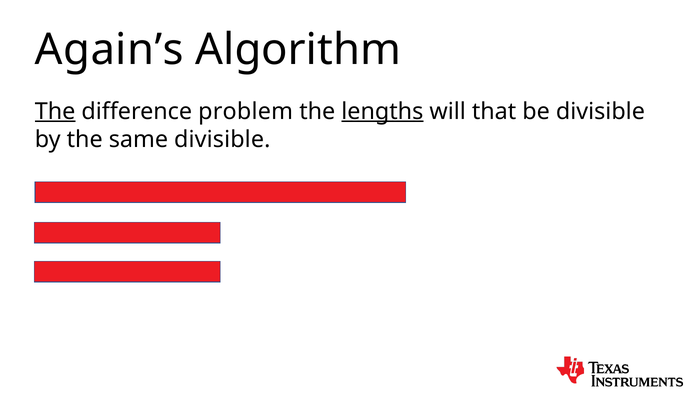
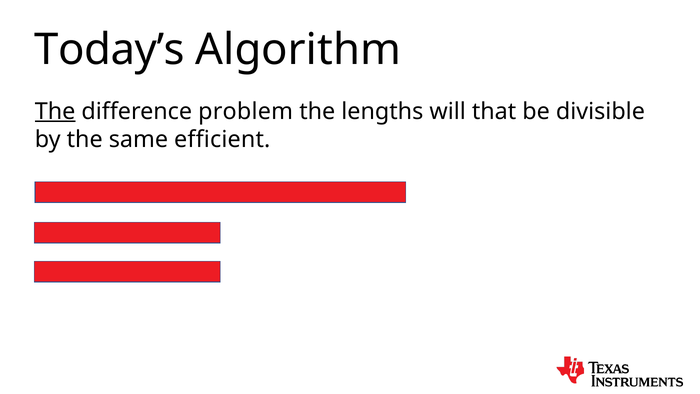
Again’s: Again’s -> Today’s (110, 50)
lengths underline: present -> none (382, 111)
same divisible: divisible -> efficient (222, 139)
